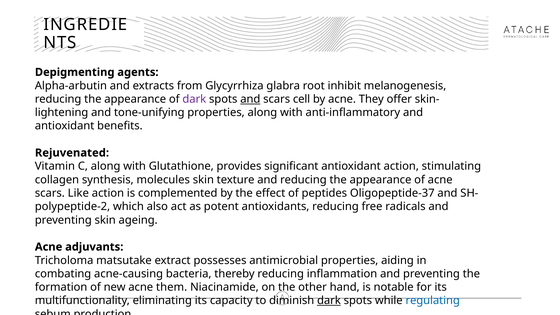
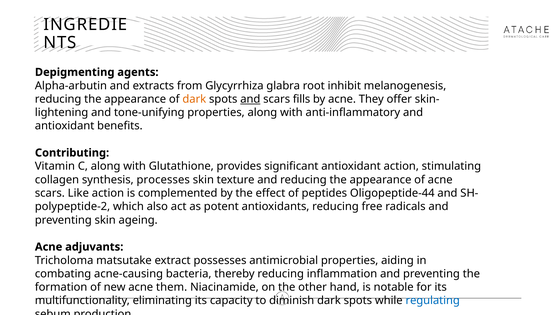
dark colour: purple -> orange (194, 99)
cell: cell -> fills (302, 99)
Rejuvenated: Rejuvenated -> Contributing (72, 153)
molecules: molecules -> processes (163, 180)
Oligopeptide-37: Oligopeptide-37 -> Oligopeptide-44 (392, 193)
dark underline: present -> none (329, 301)
